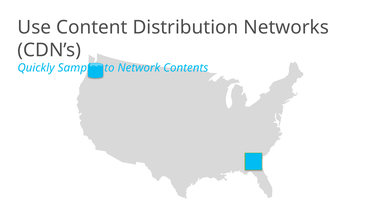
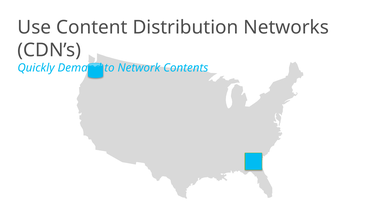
Samples: Samples -> Demand (79, 68)
